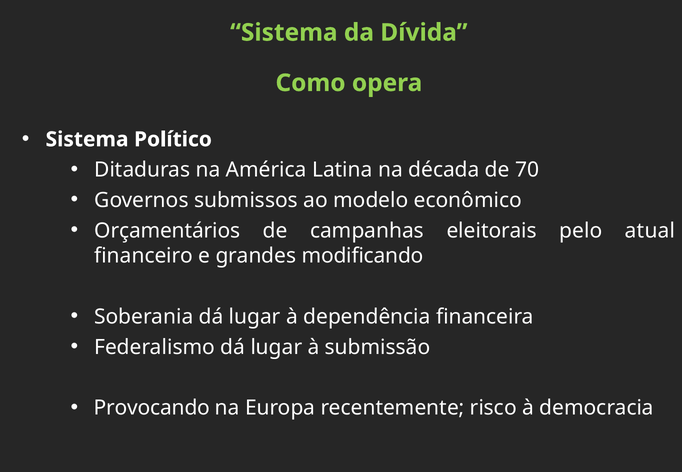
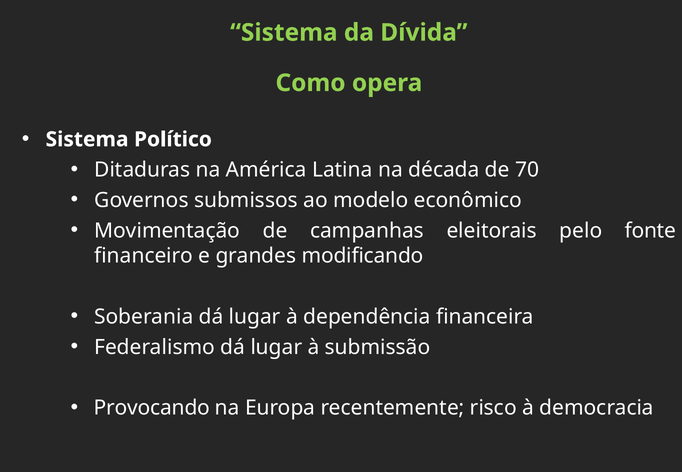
Orçamentários: Orçamentários -> Movimentação (167, 231)
atual: atual -> fonte (650, 231)
